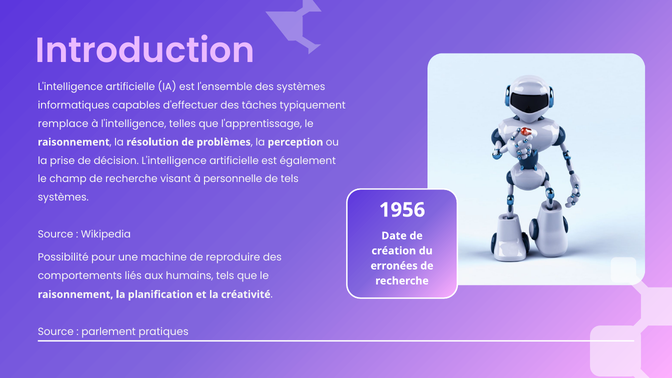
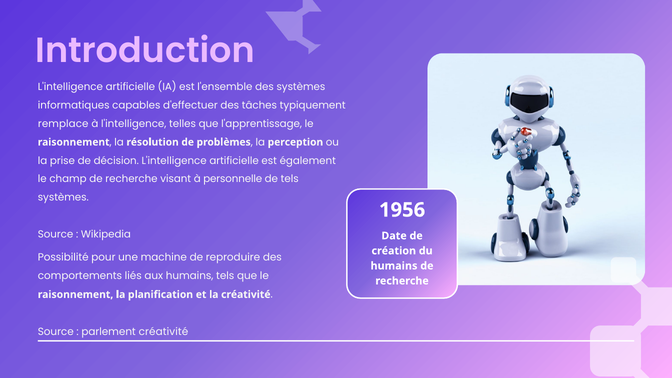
erronées: erronées -> humains (394, 266)
parlement pratiques: pratiques -> créativité (164, 332)
